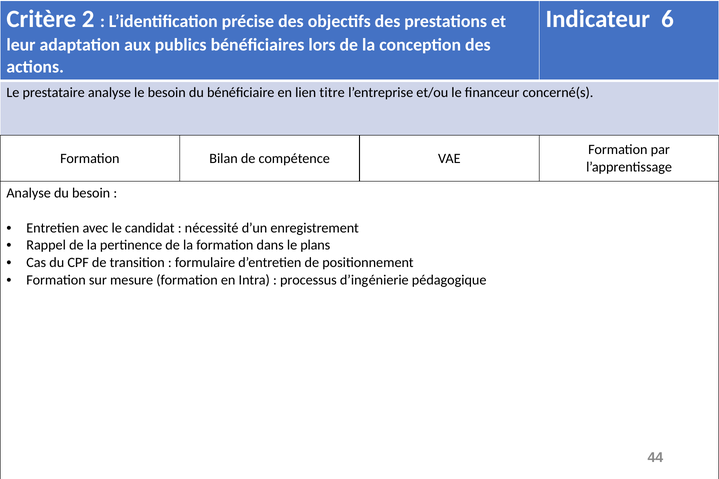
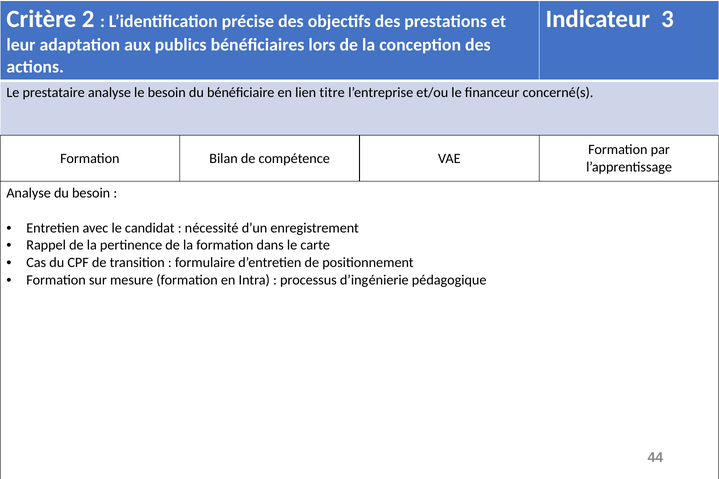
6: 6 -> 3 (668, 19)
plans: plans -> carte (315, 245)
